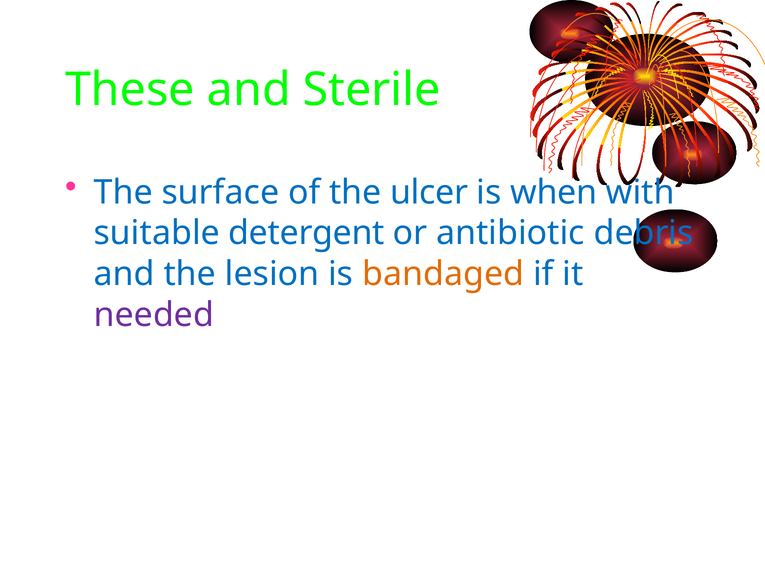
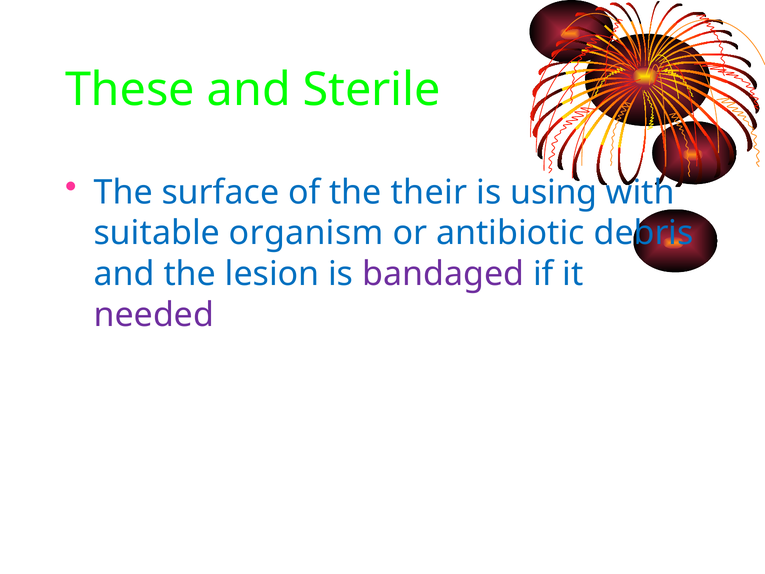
ulcer: ulcer -> their (429, 192)
when: when -> using (554, 192)
detergent: detergent -> organism (306, 233)
bandaged colour: orange -> purple (443, 274)
